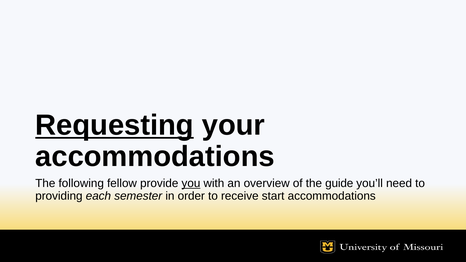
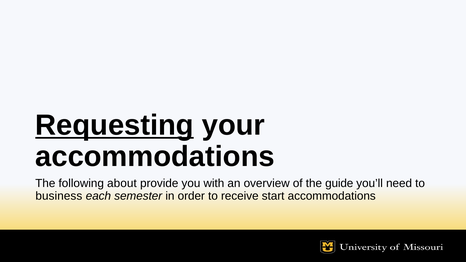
fellow: fellow -> about (122, 183)
you underline: present -> none (191, 183)
providing: providing -> business (59, 196)
